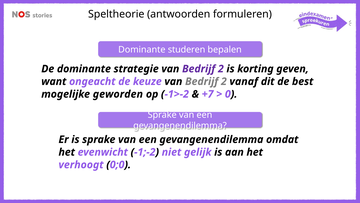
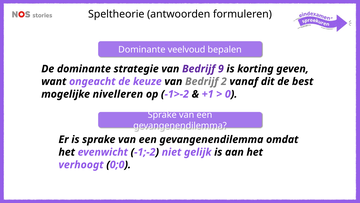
studeren: studeren -> veelvoud (187, 49)
strategie van Bedrijf 2: 2 -> 9 (221, 69)
geworden: geworden -> nivelleren (118, 94)
+7: +7 -> +1 (208, 94)
